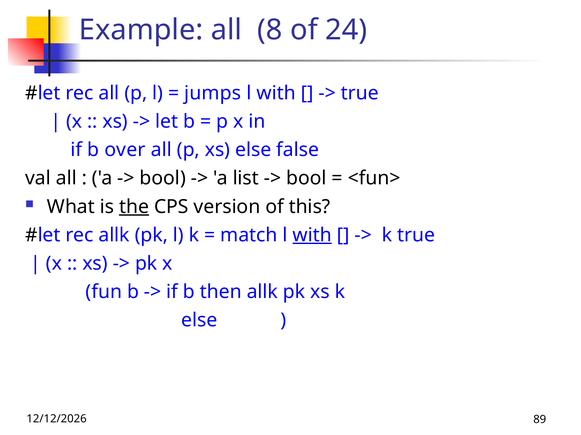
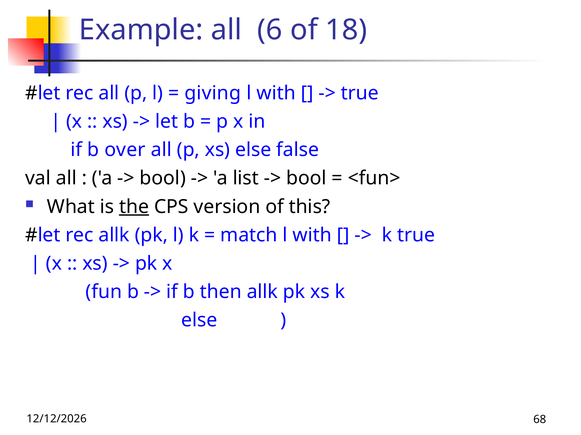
8: 8 -> 6 (270, 30)
24: 24 -> 18 (346, 30)
jumps: jumps -> giving (213, 93)
with underline: present -> none (312, 235)
89: 89 -> 68 (540, 420)
